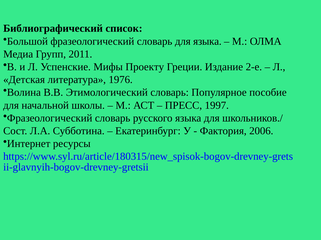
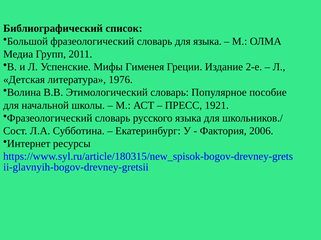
Проекту: Проекту -> Гименея (145, 67)
1997: 1997 -> 1921 (217, 106)
